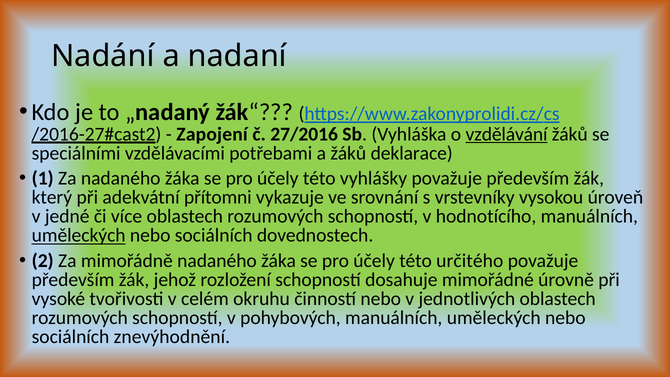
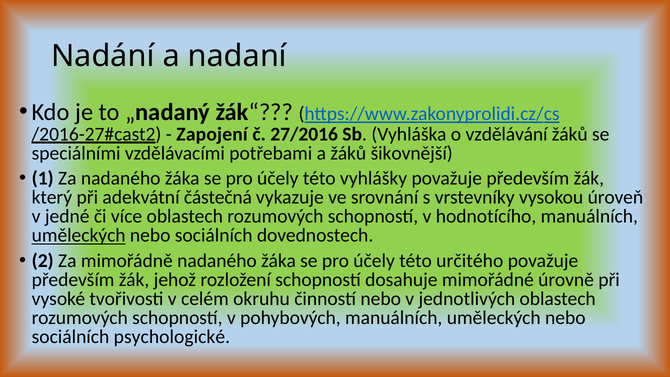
vzdělávání underline: present -> none (507, 134)
deklarace: deklarace -> šikovnější (412, 153)
přítomni: přítomni -> částečná (218, 197)
znevýhodnění: znevýhodnění -> psychologické (172, 337)
